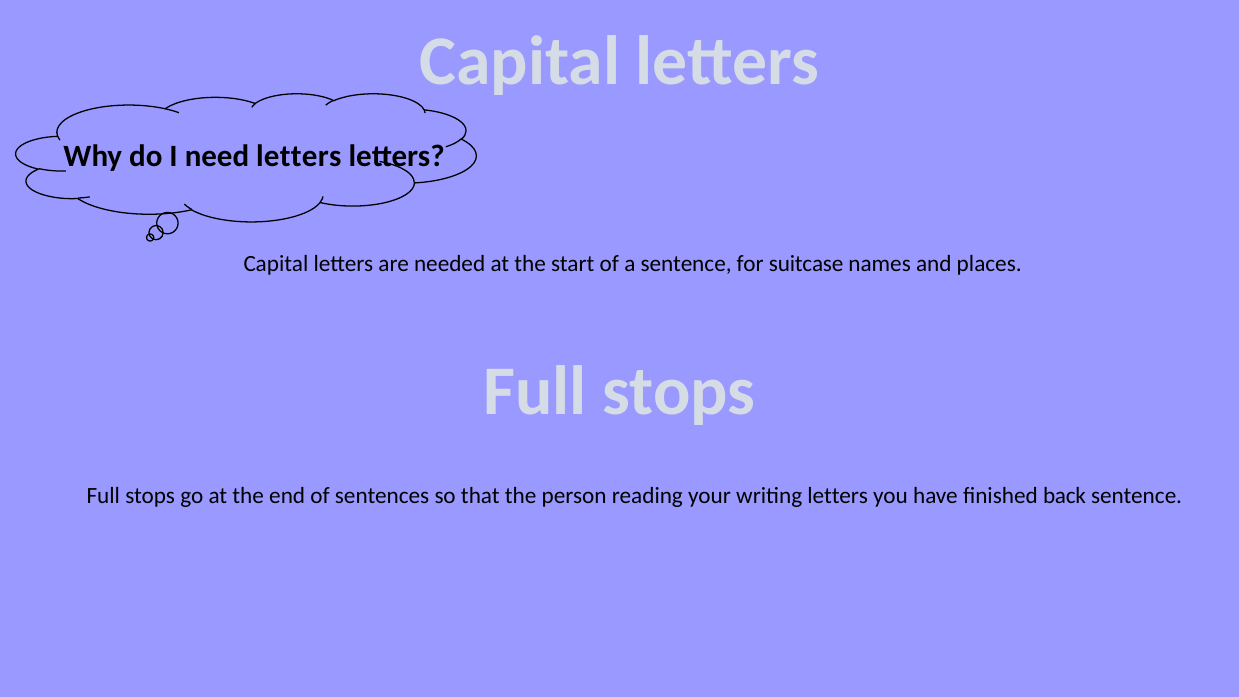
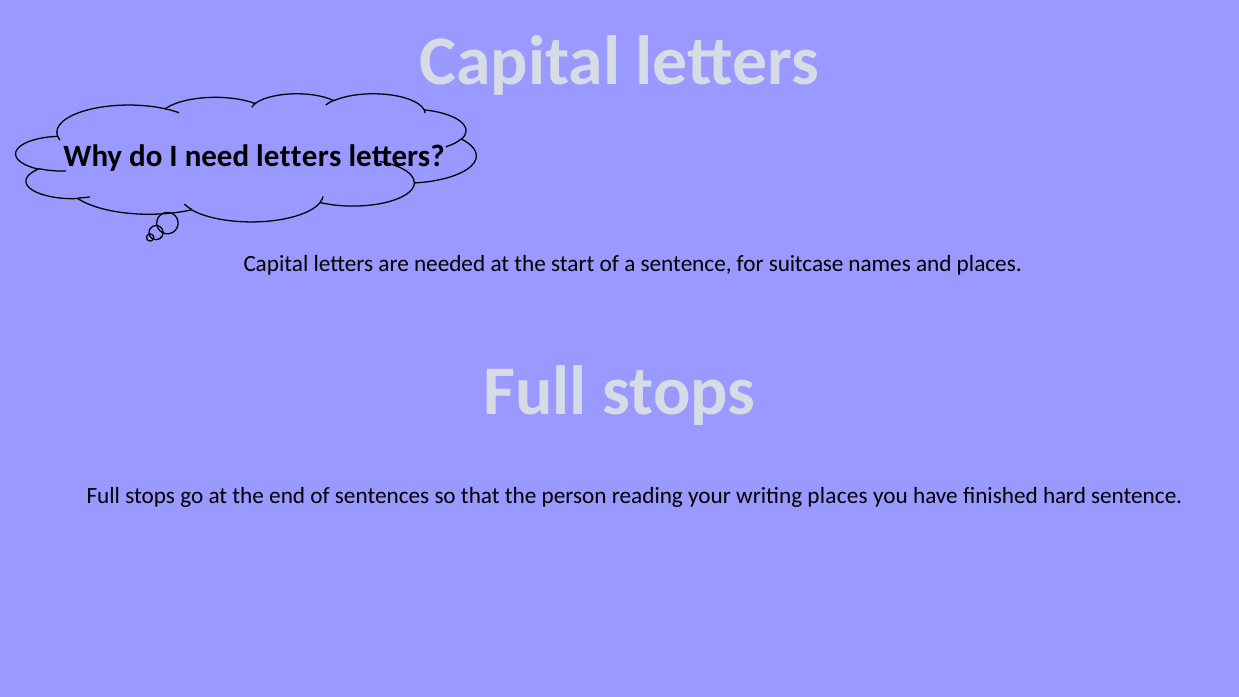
writing letters: letters -> places (838, 496)
back: back -> hard (1065, 496)
